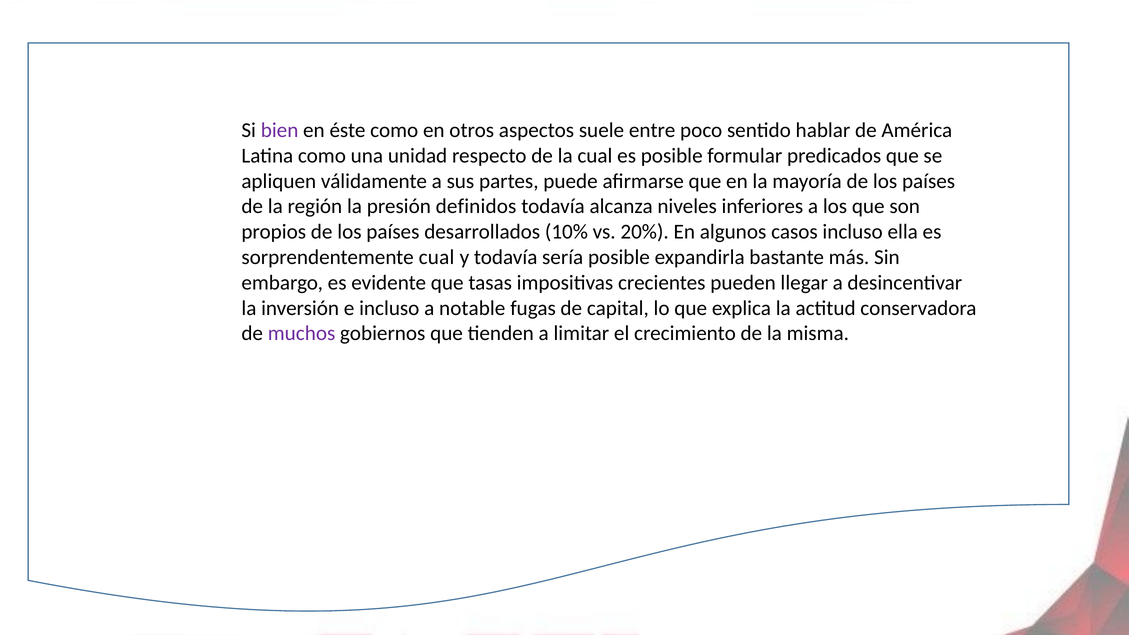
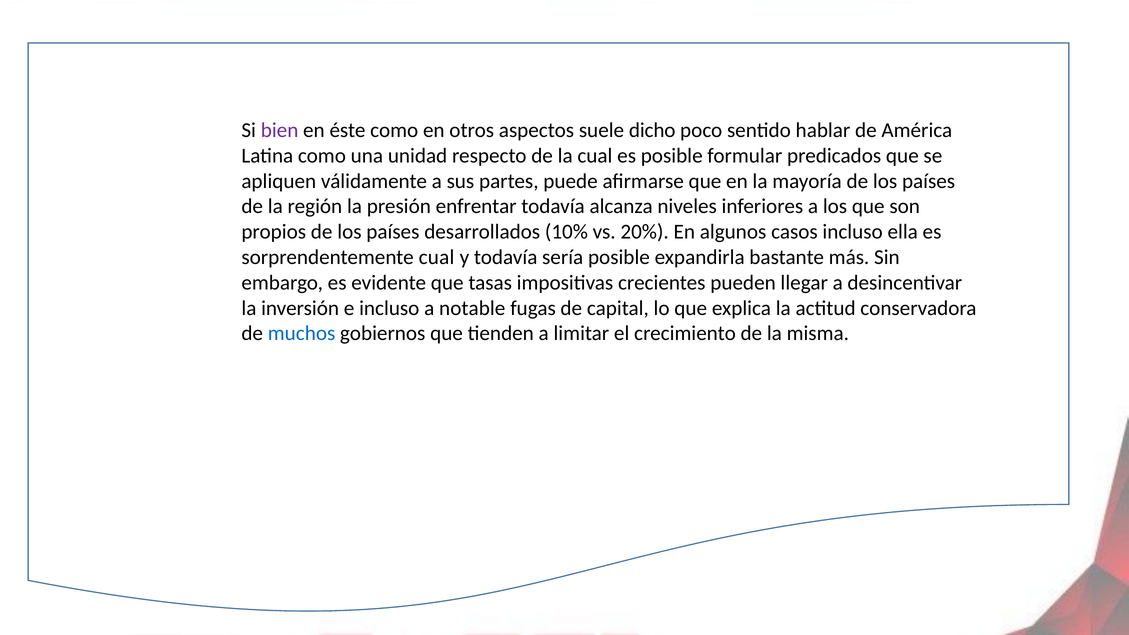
entre: entre -> dicho (652, 130)
definidos: definidos -> enfrentar (476, 207)
muchos colour: purple -> blue (302, 334)
